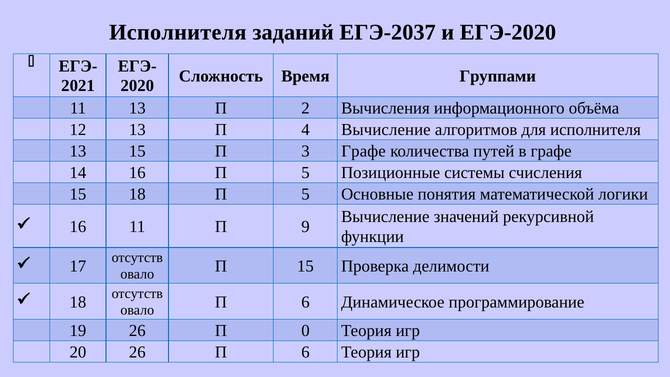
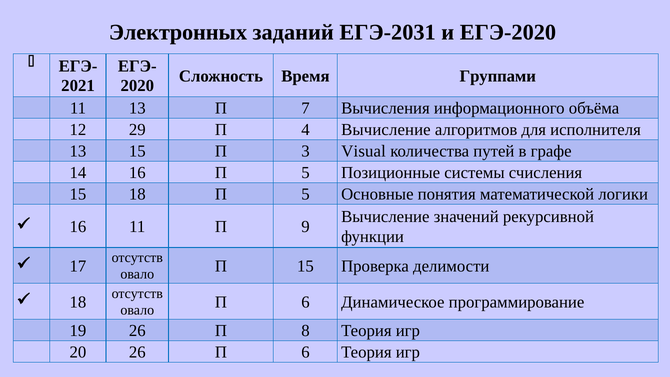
Исполнителя: Исполнителя -> Электронных (178, 32)
ЕГЭ-2037: ЕГЭ-2037 -> ЕГЭ-2031 (388, 32)
2: 2 -> 7 (305, 108)
12 13: 13 -> 29 (137, 130)
3 Графе: Графе -> Visual (364, 151)
0: 0 -> 8 (305, 331)
